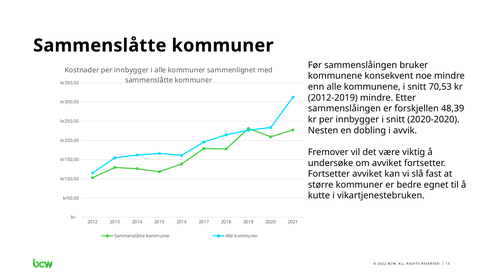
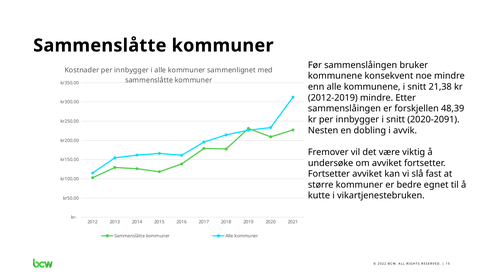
70,53: 70,53 -> 21,38 (440, 87)
2020-2020: 2020-2020 -> 2020-2091 (433, 119)
